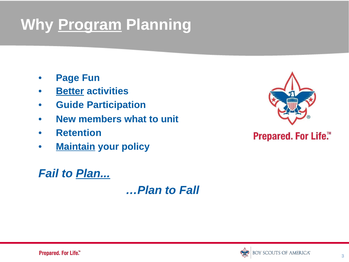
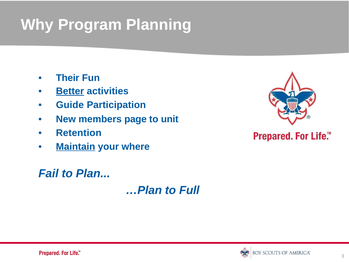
Program underline: present -> none (90, 25)
Page: Page -> Their (68, 78)
what: what -> page (135, 119)
policy: policy -> where (136, 146)
Plan underline: present -> none (93, 173)
Fall: Fall -> Full (189, 190)
